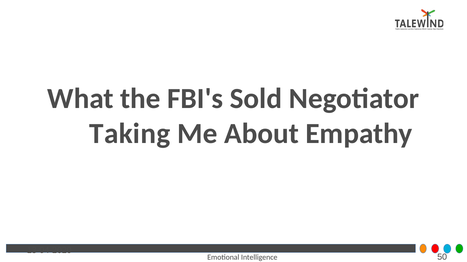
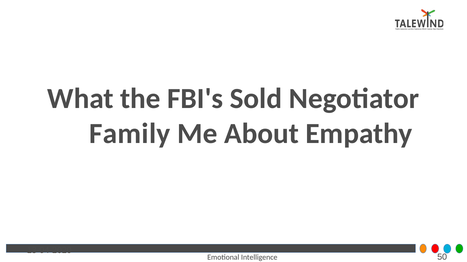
Taking: Taking -> Family (130, 134)
